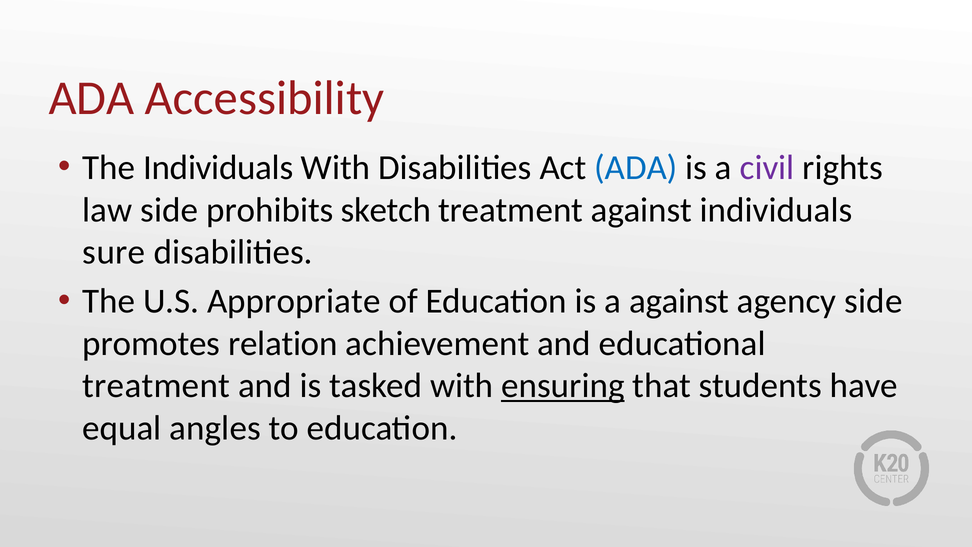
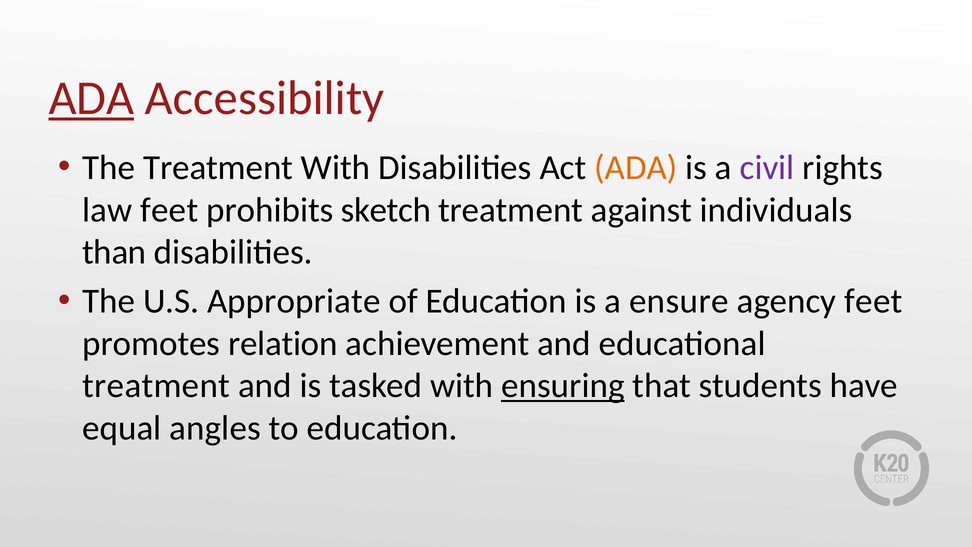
ADA underline: none -> present (91, 98)
The Individuals: Individuals -> Treatment (218, 168)
ADA colour: blue -> orange (636, 168)
law side: side -> feet (169, 210)
sure: sure -> than (114, 252)
a against: against -> ensure (679, 301)
agency side: side -> feet (873, 301)
